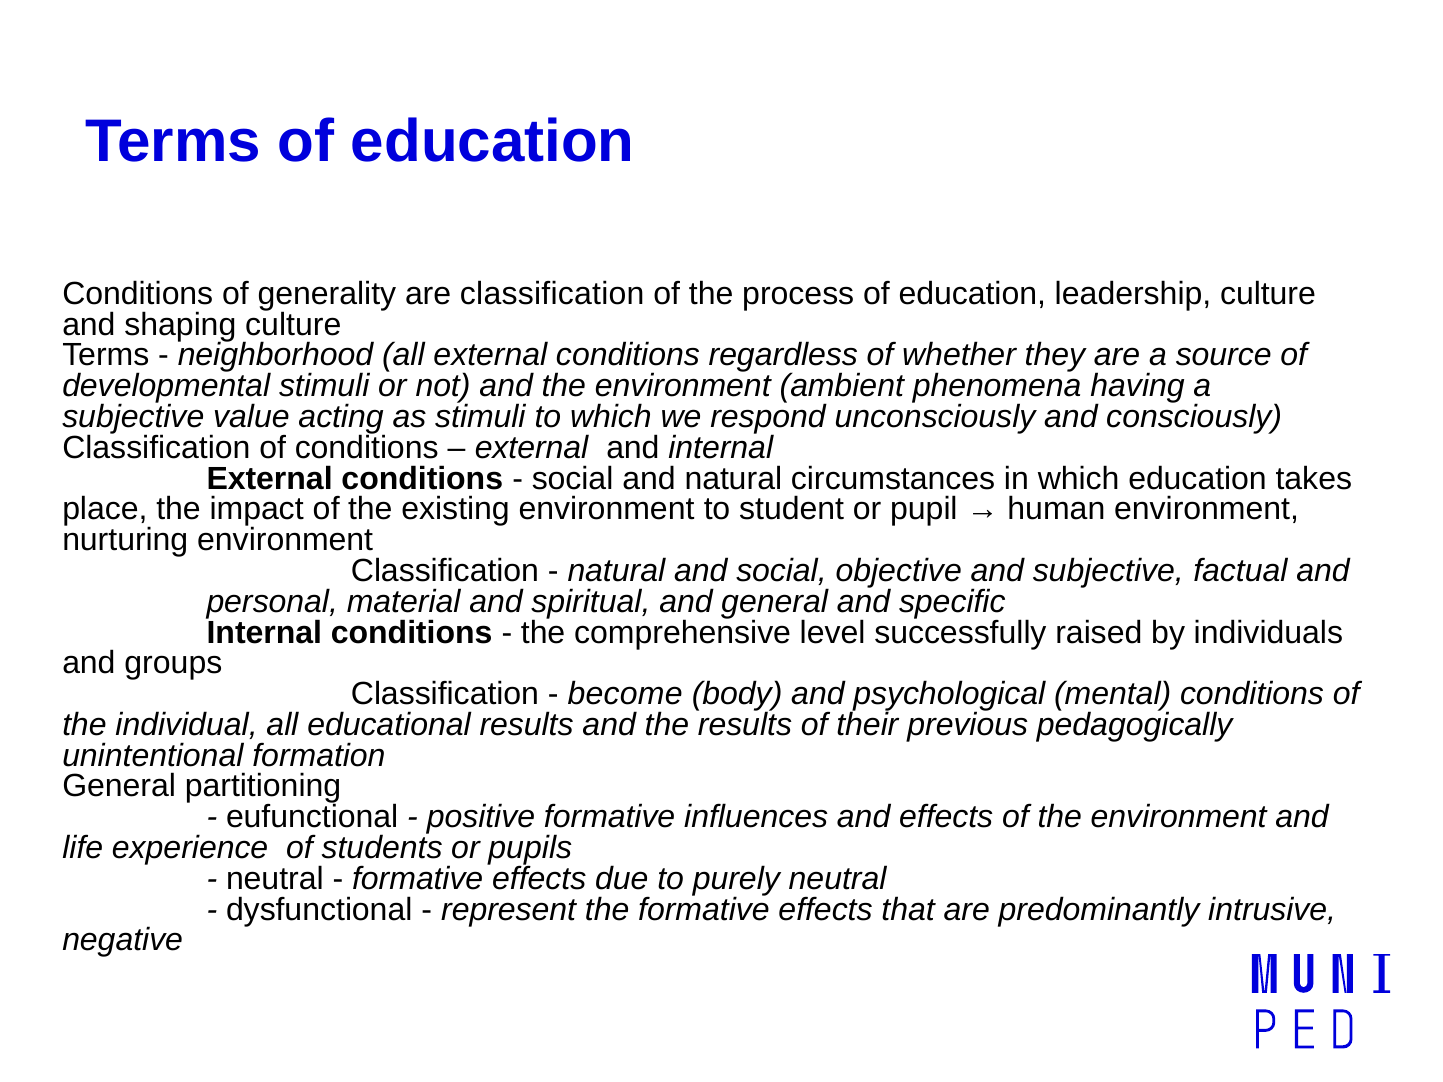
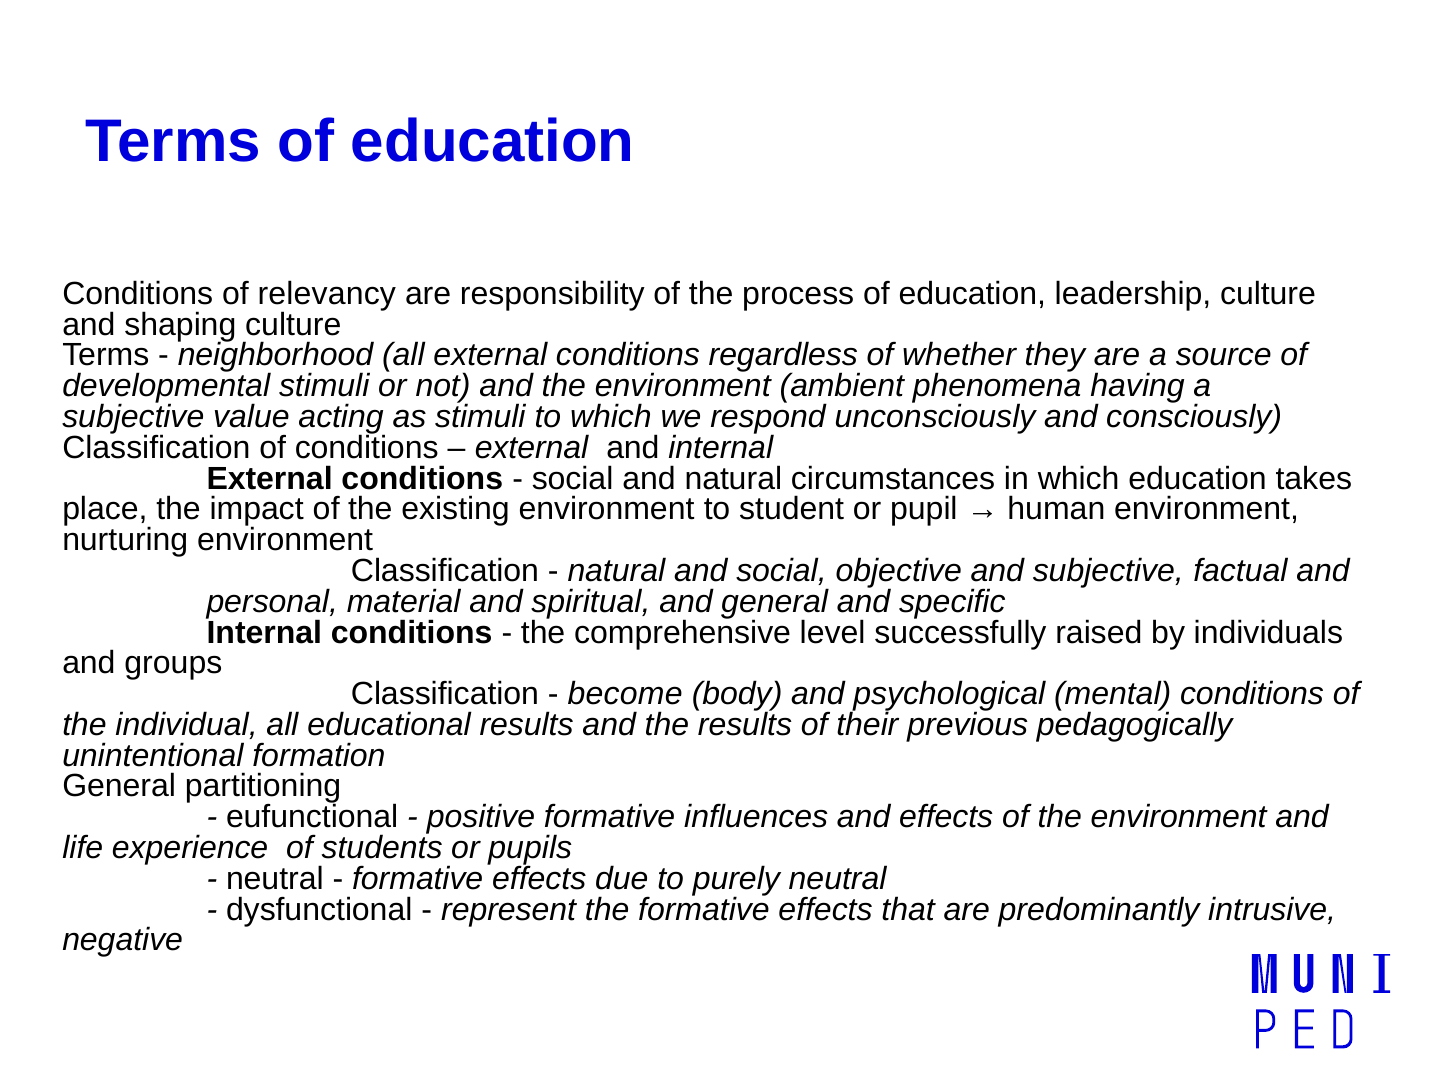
generality: generality -> relevancy (327, 294)
are classification: classification -> responsibility (552, 294)
